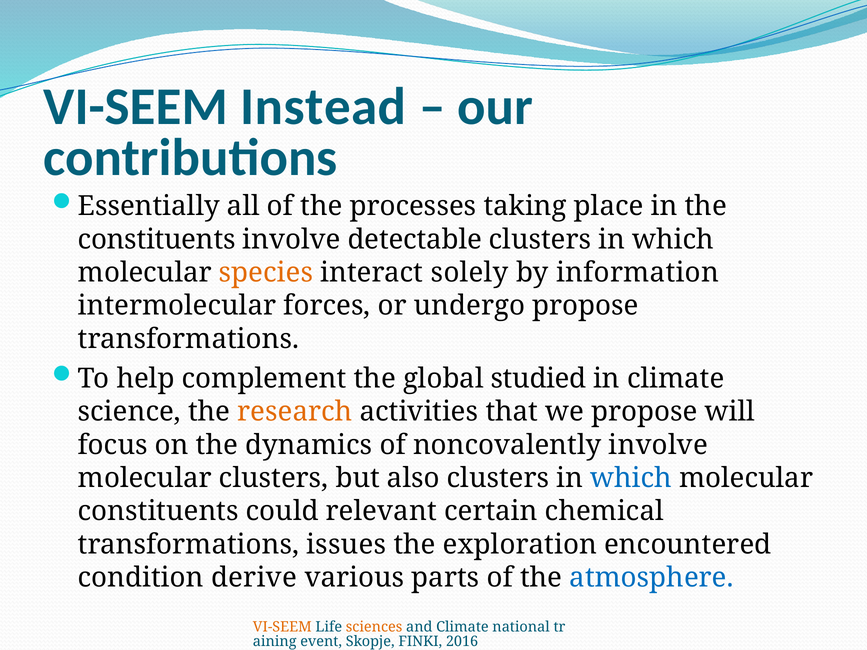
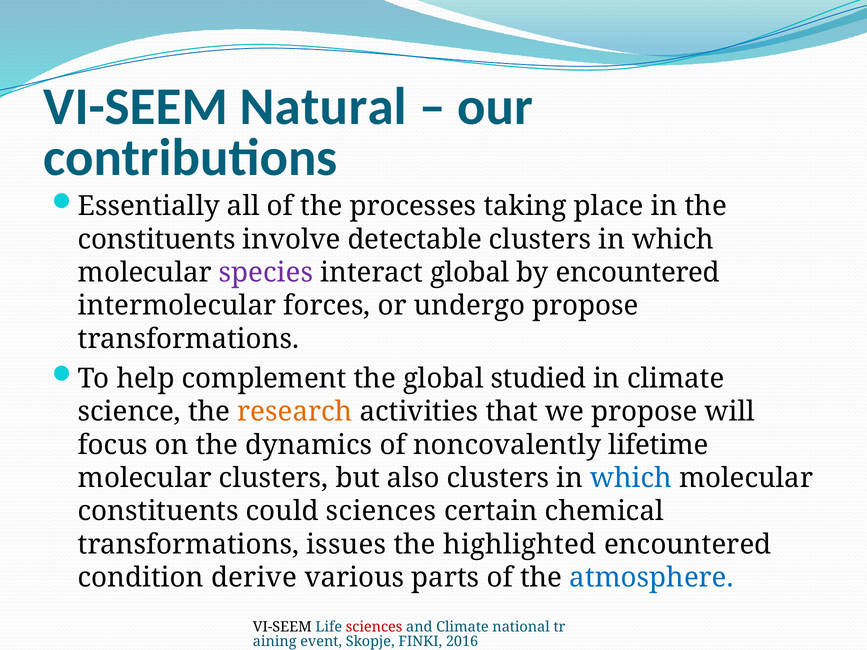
Instead: Instead -> Natural (323, 107)
species colour: orange -> purple (266, 273)
interact solely: solely -> global (470, 273)
by information: information -> encountered (638, 273)
noncovalently involve: involve -> lifetime (658, 445)
could relevant: relevant -> sciences (381, 511)
exploration: exploration -> highlighted (520, 545)
VI-SEEM colour: orange -> black (282, 627)
sciences colour: orange -> red (374, 627)
